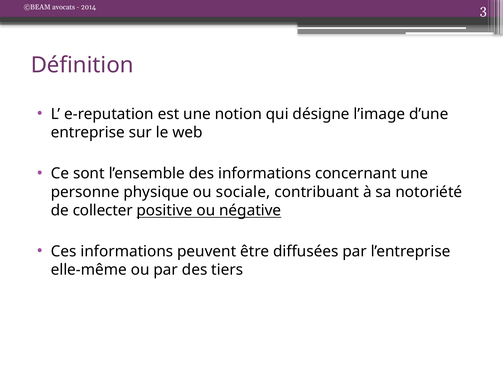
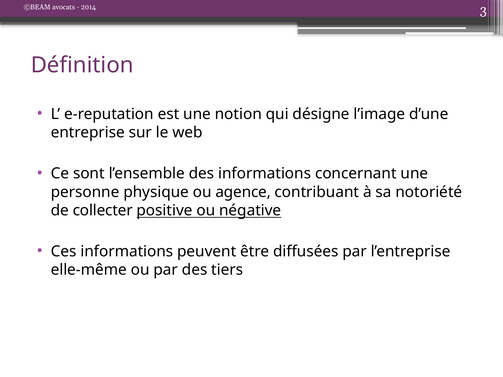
sociale: sociale -> agence (243, 192)
